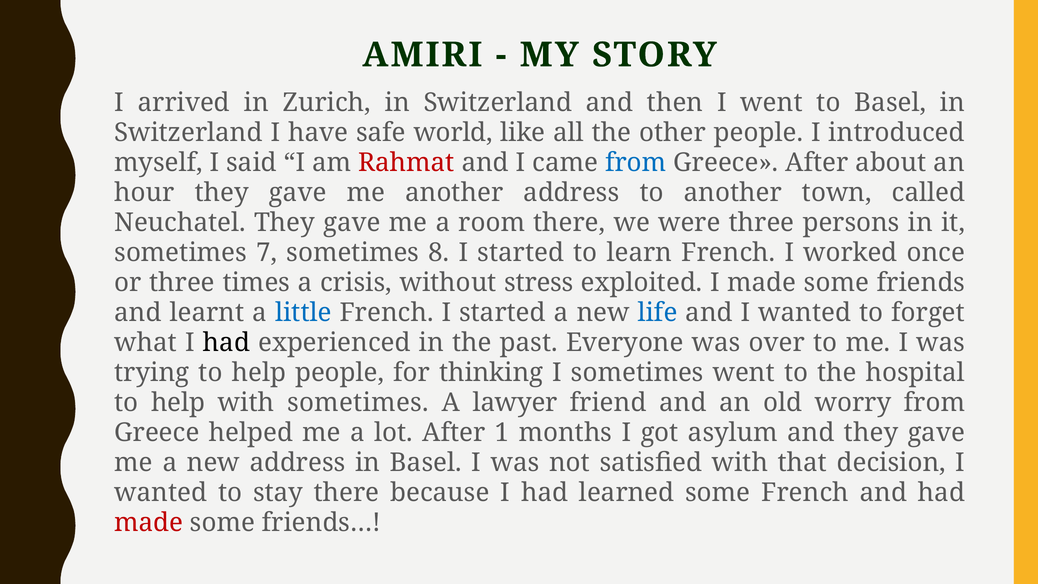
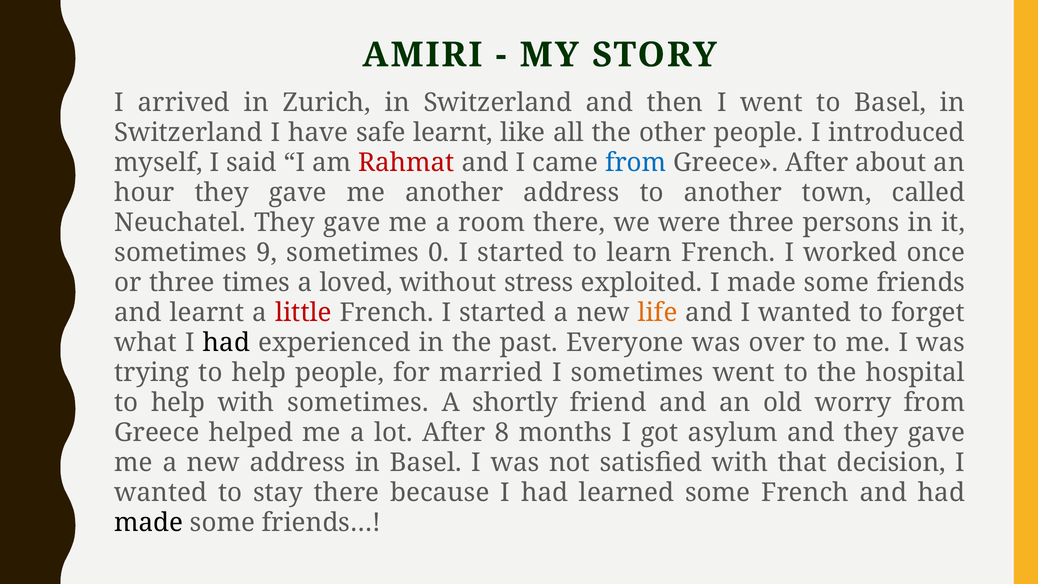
safe world: world -> learnt (453, 133)
7: 7 -> 9 (267, 253)
8: 8 -> 0 (439, 253)
crisis: crisis -> loved (356, 283)
little colour: blue -> red (303, 313)
life colour: blue -> orange (658, 313)
thinking: thinking -> married (491, 372)
lawyer: lawyer -> shortly (515, 402)
1: 1 -> 8 (502, 432)
made colour: red -> black (149, 522)
